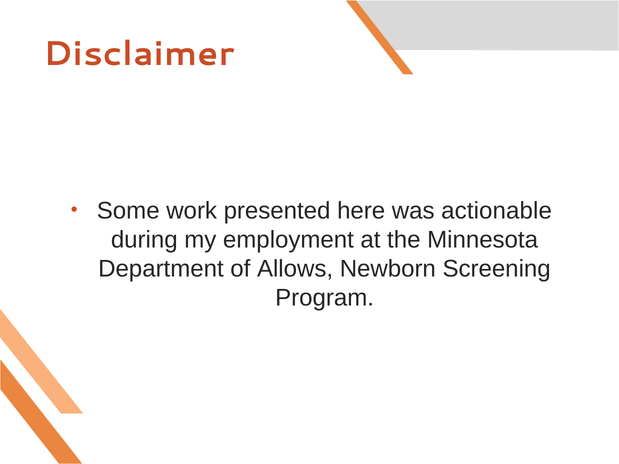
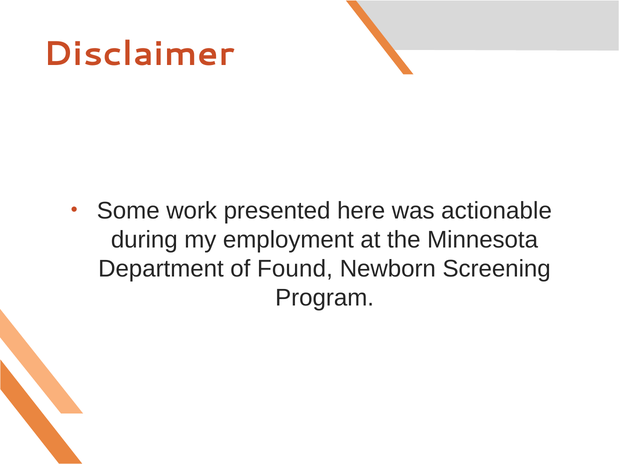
Allows: Allows -> Found (295, 269)
